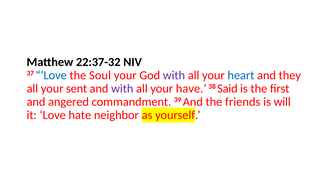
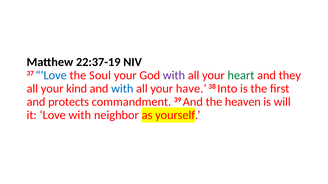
22:37-32: 22:37-32 -> 22:37-19 (98, 62)
heart colour: blue -> green (241, 75)
sent: sent -> kind (77, 89)
with colour: purple -> blue (122, 89)
Said: Said -> Into (227, 89)
angered: angered -> protects (69, 102)
friends: friends -> heaven (243, 102)
Love hate: hate -> with (80, 115)
